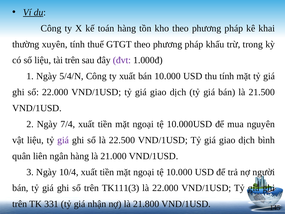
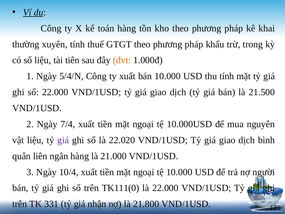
tài trên: trên -> tiên (72, 60)
đvt colour: purple -> orange (122, 60)
22.500: 22.500 -> 22.020 (122, 140)
TK111(3: TK111(3 -> TK111(0 (121, 188)
